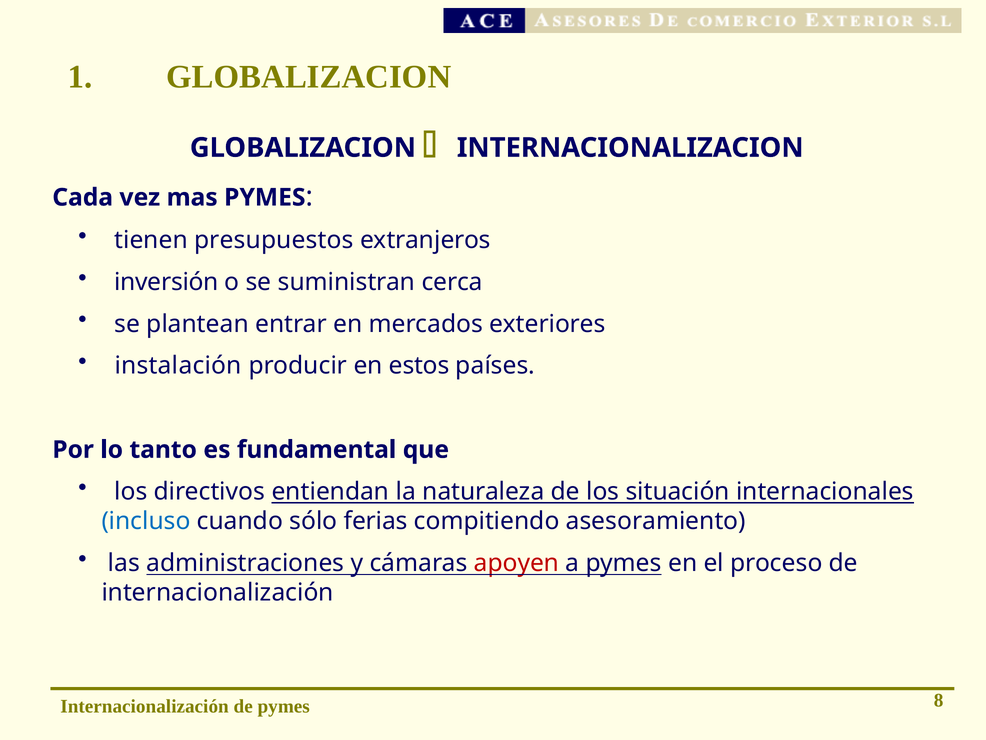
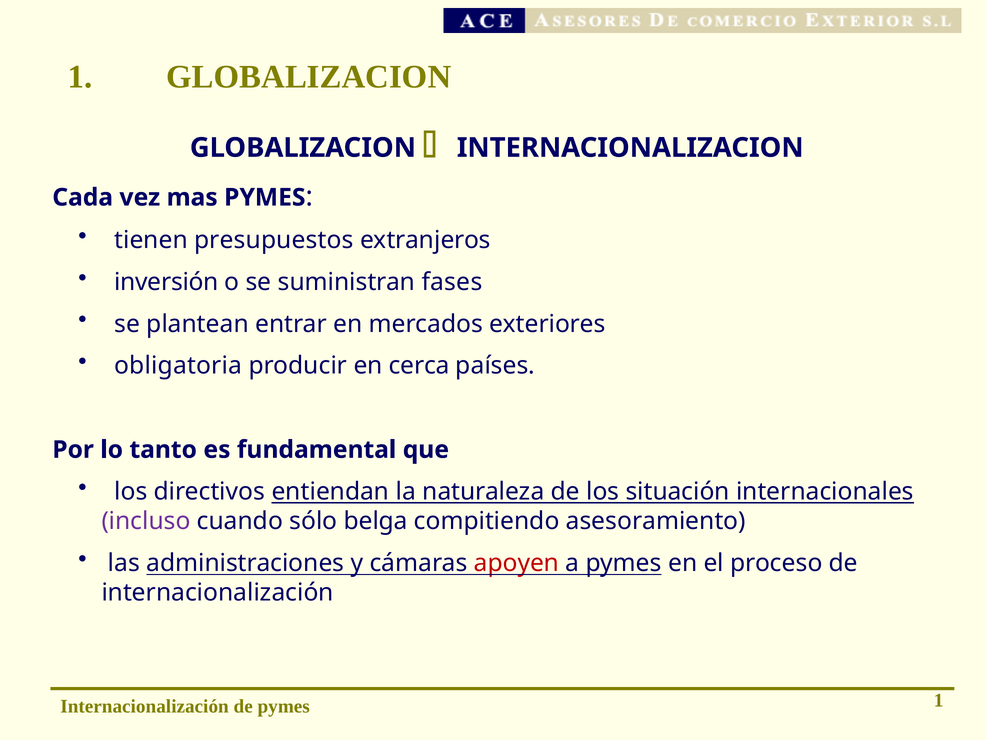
cerca: cerca -> fases (452, 282)
instalación: instalación -> obligatoria (178, 366)
estos: estos -> cerca (419, 366)
incluso colour: blue -> purple (146, 521)
ferias: ferias -> belga (376, 521)
pymes 8: 8 -> 1 (939, 700)
